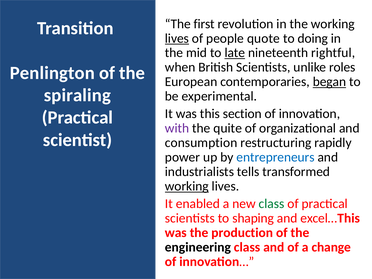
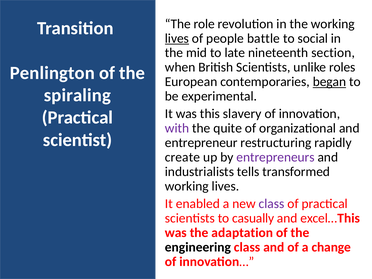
first: first -> role (204, 24)
quote: quote -> battle (263, 38)
doing: doing -> social (313, 38)
late underline: present -> none (235, 53)
rightful: rightful -> section (333, 53)
section: section -> slavery (242, 114)
consumption: consumption -> entrepreneur (201, 143)
power: power -> create (182, 157)
entrepreneurs colour: blue -> purple (275, 157)
working underline: present -> none (187, 186)
class colour: green -> purple (272, 204)
shaping: shaping -> casually (253, 218)
production: production -> adaptation (242, 233)
